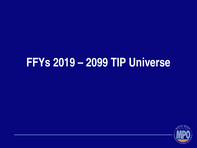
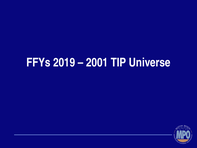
2099: 2099 -> 2001 (97, 62)
